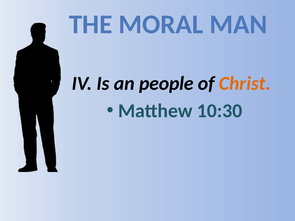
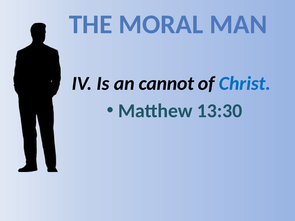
people: people -> cannot (166, 83)
Christ colour: orange -> blue (245, 83)
10:30: 10:30 -> 13:30 (220, 111)
